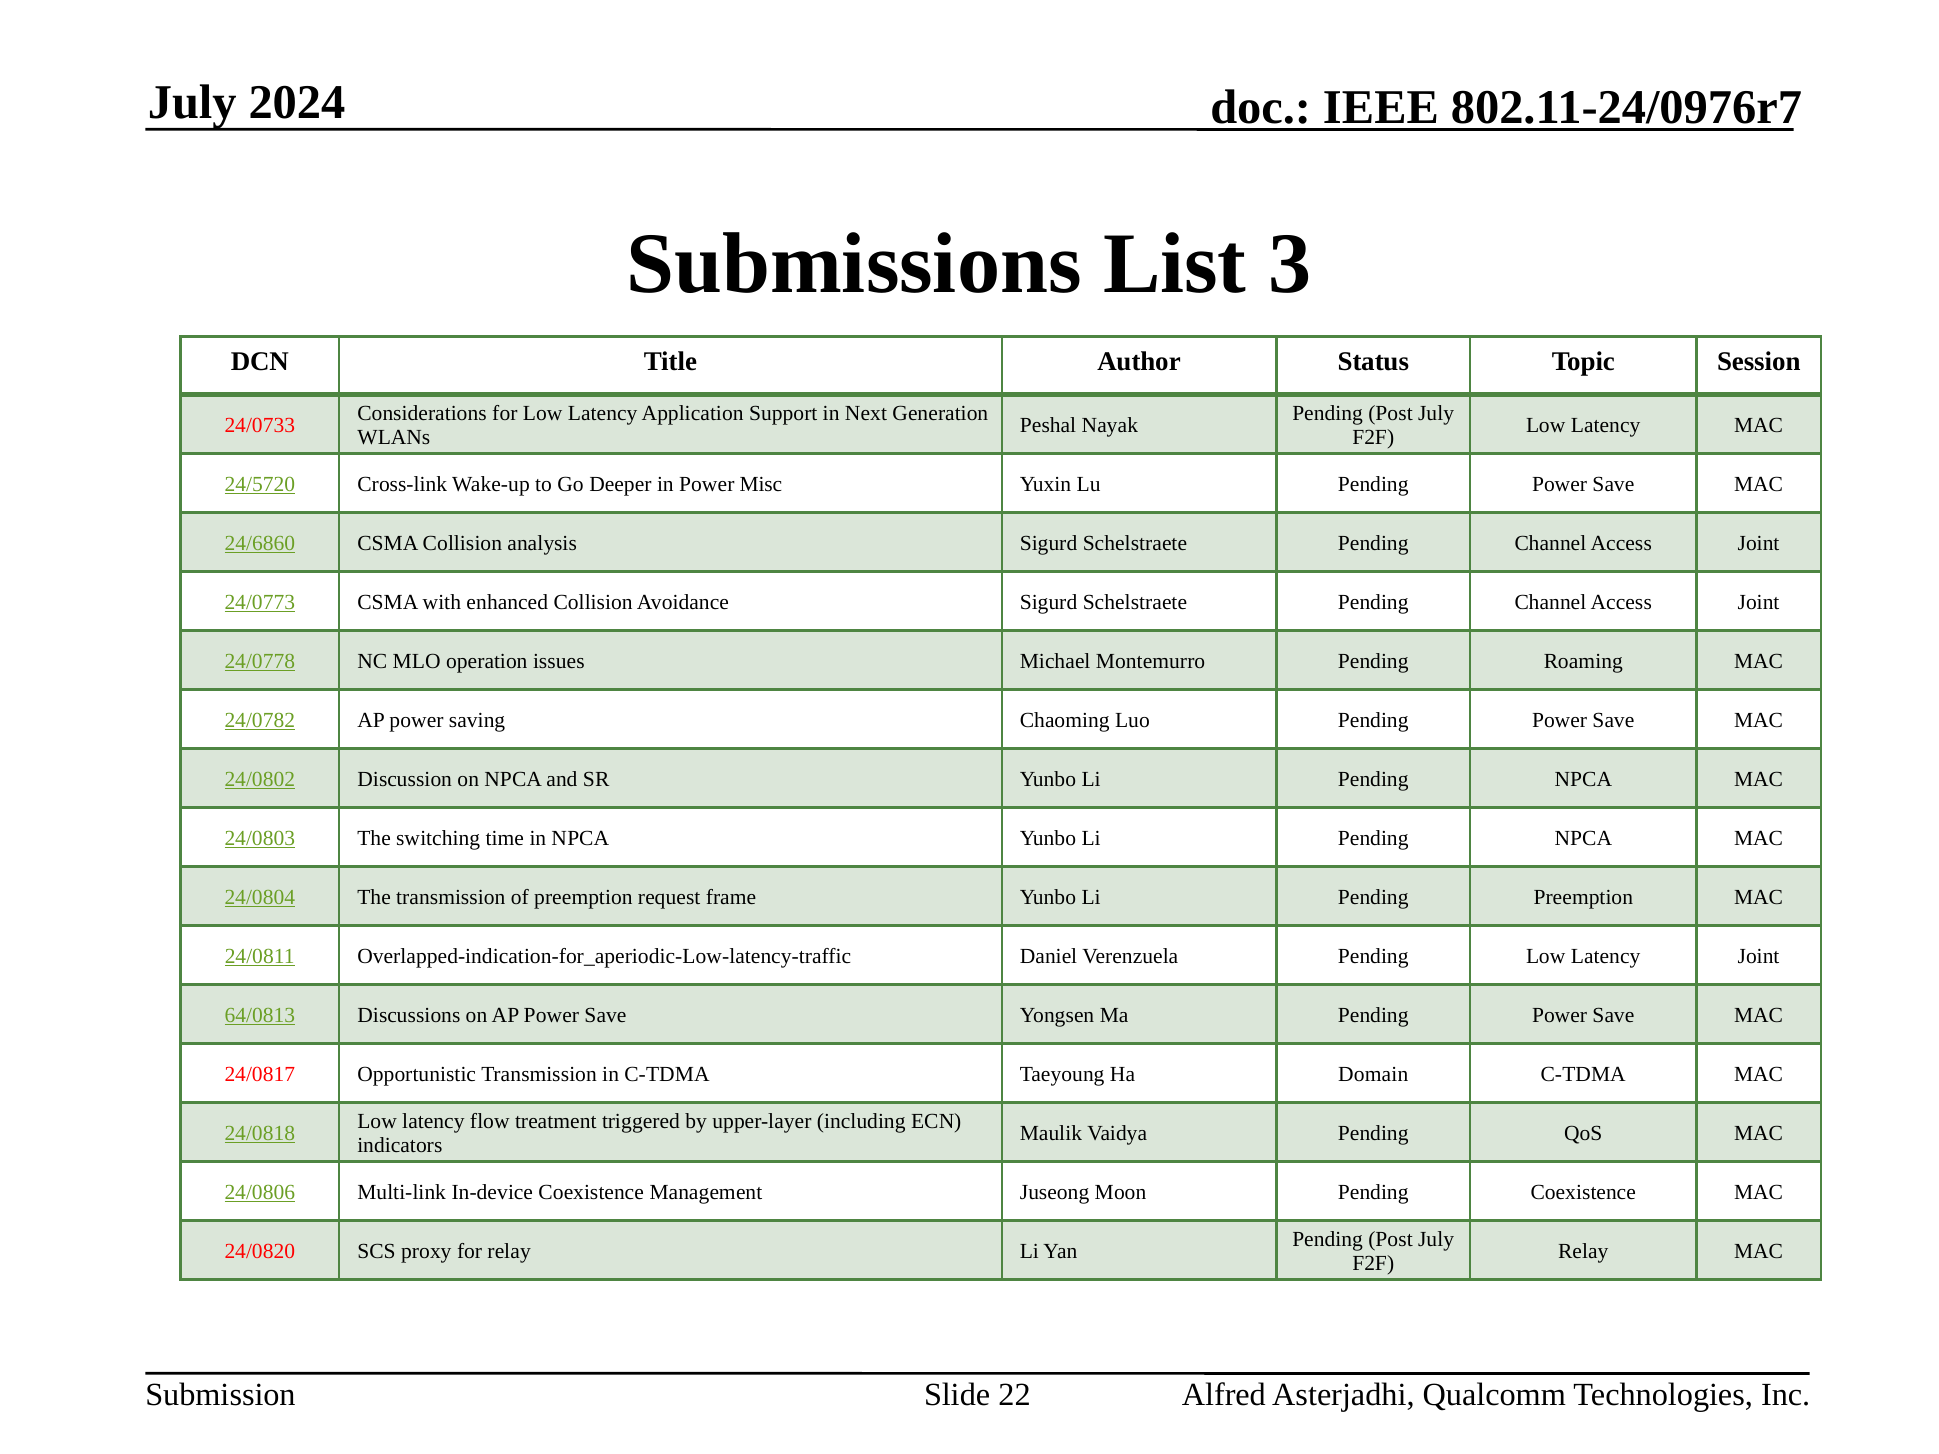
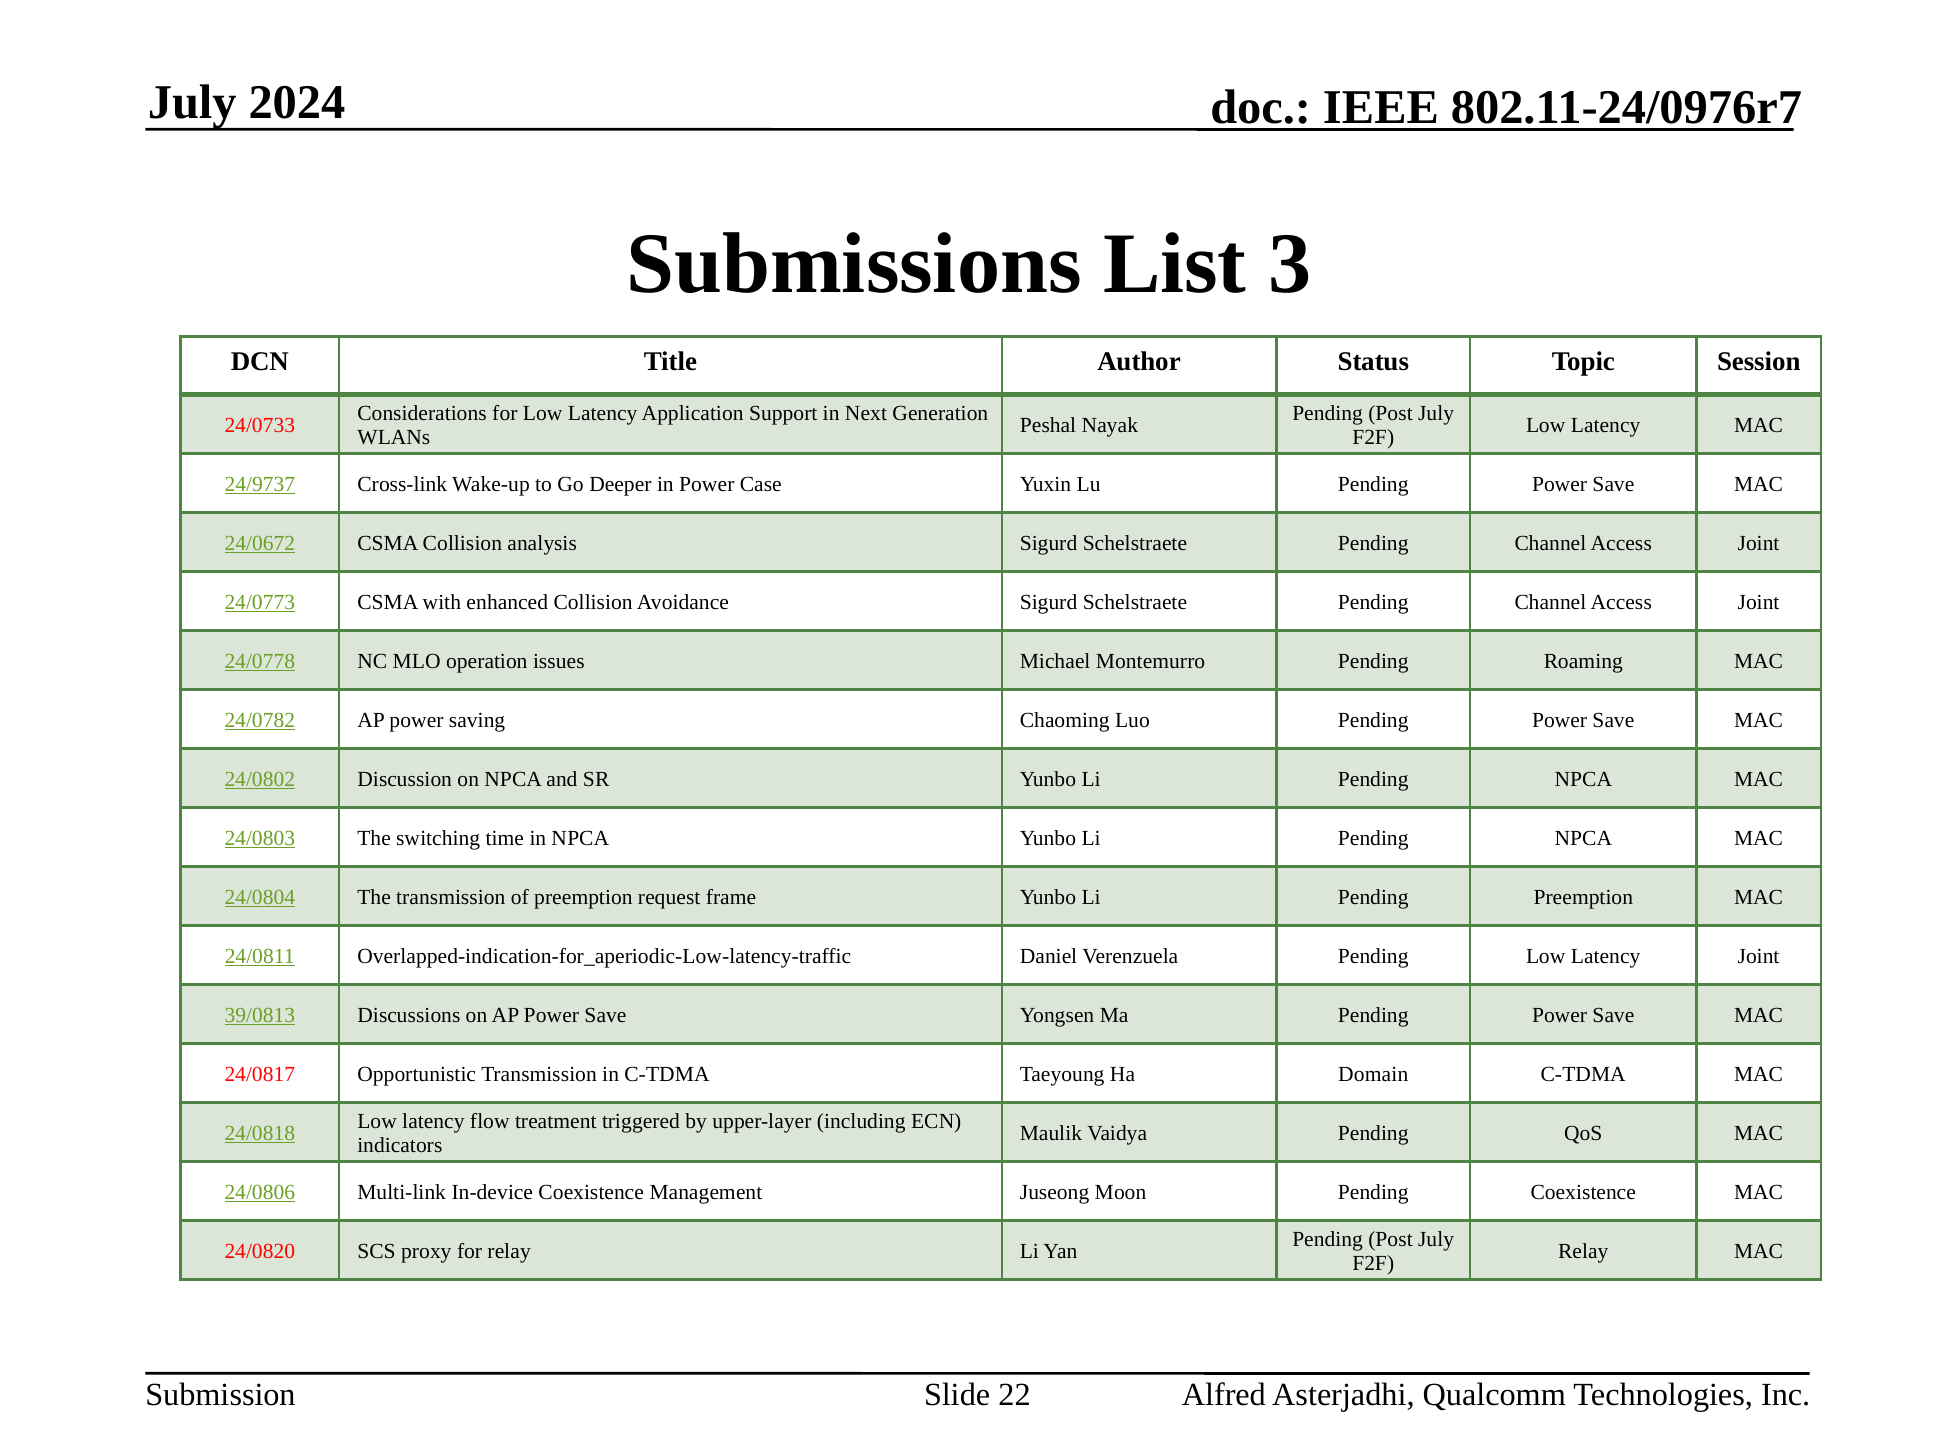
24/5720: 24/5720 -> 24/9737 (260, 484)
Misc: Misc -> Case (761, 484)
24/6860: 24/6860 -> 24/0672 (260, 543)
64/0813: 64/0813 -> 39/0813 (260, 1016)
